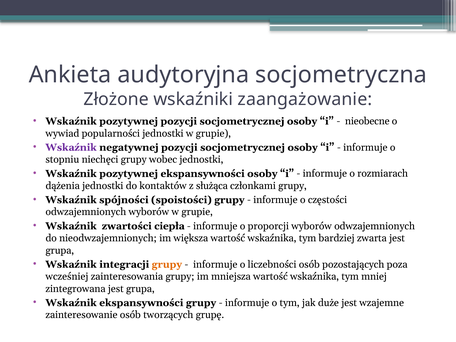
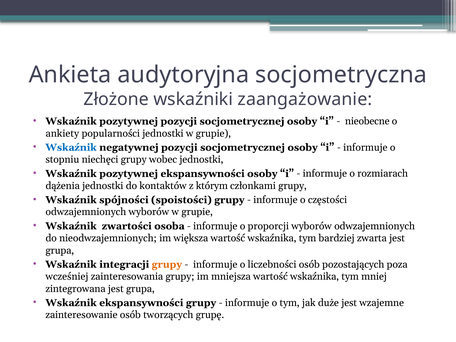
wywiad: wywiad -> ankiety (62, 133)
Wskaźnik colour: purple -> blue (71, 147)
służąca: służąca -> którym (212, 186)
ciepła: ciepła -> osoba (169, 226)
